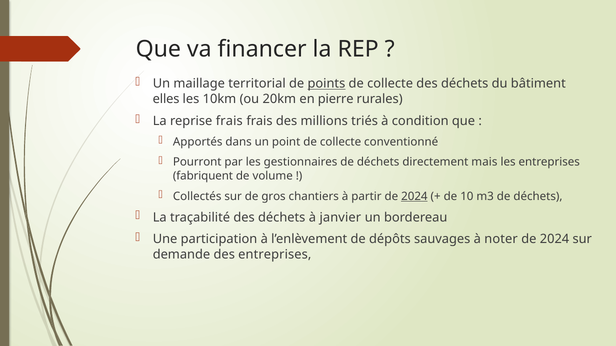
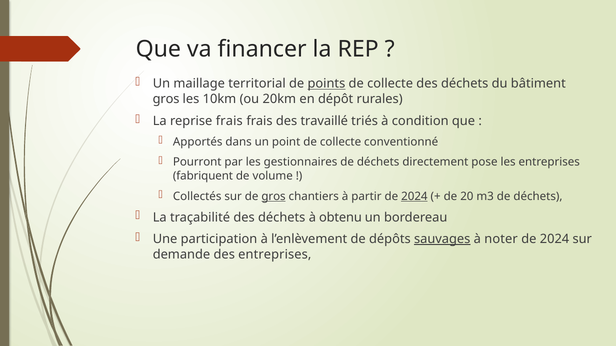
elles: elles -> gros (166, 99)
pierre: pierre -> dépôt (336, 99)
millions: millions -> travaillé (324, 121)
mais: mais -> pose (484, 162)
gros underline: none -> present (274, 196)
10: 10 -> 20 (467, 196)
janvier: janvier -> obtenu (340, 218)
sauvages underline: none -> present (442, 239)
